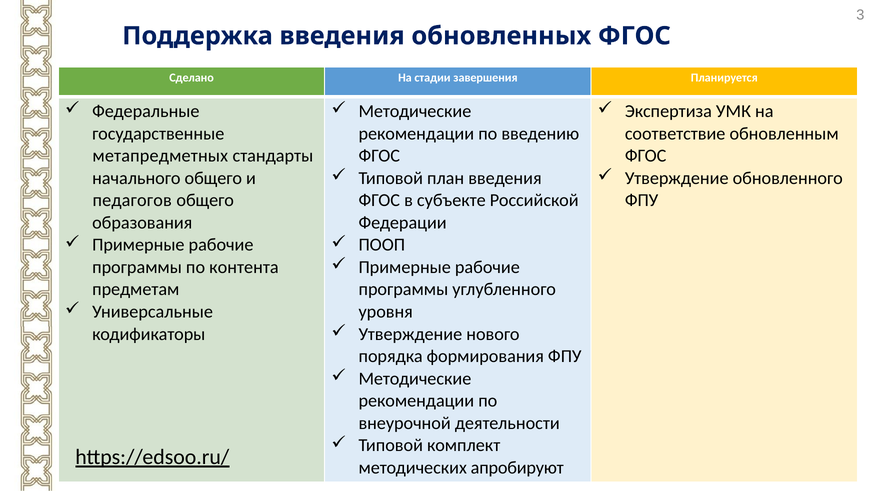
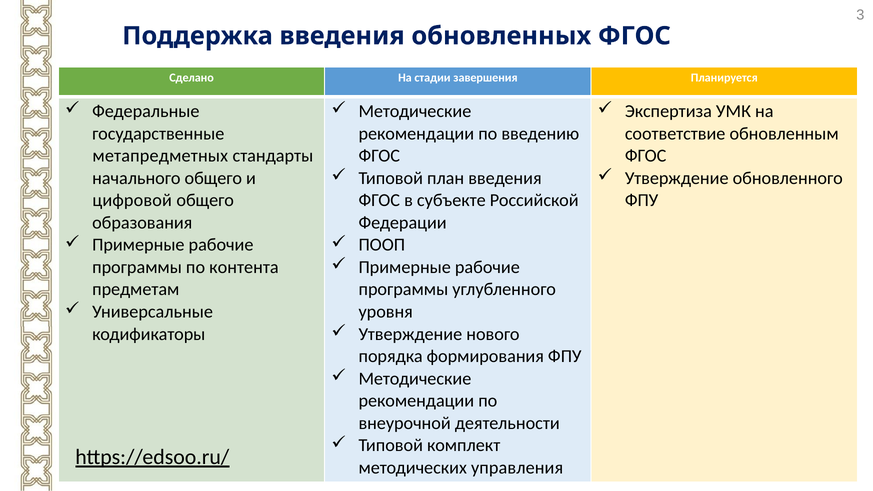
педагогов: педагогов -> цифровой (132, 200)
апробируют: апробируют -> управления (517, 468)
